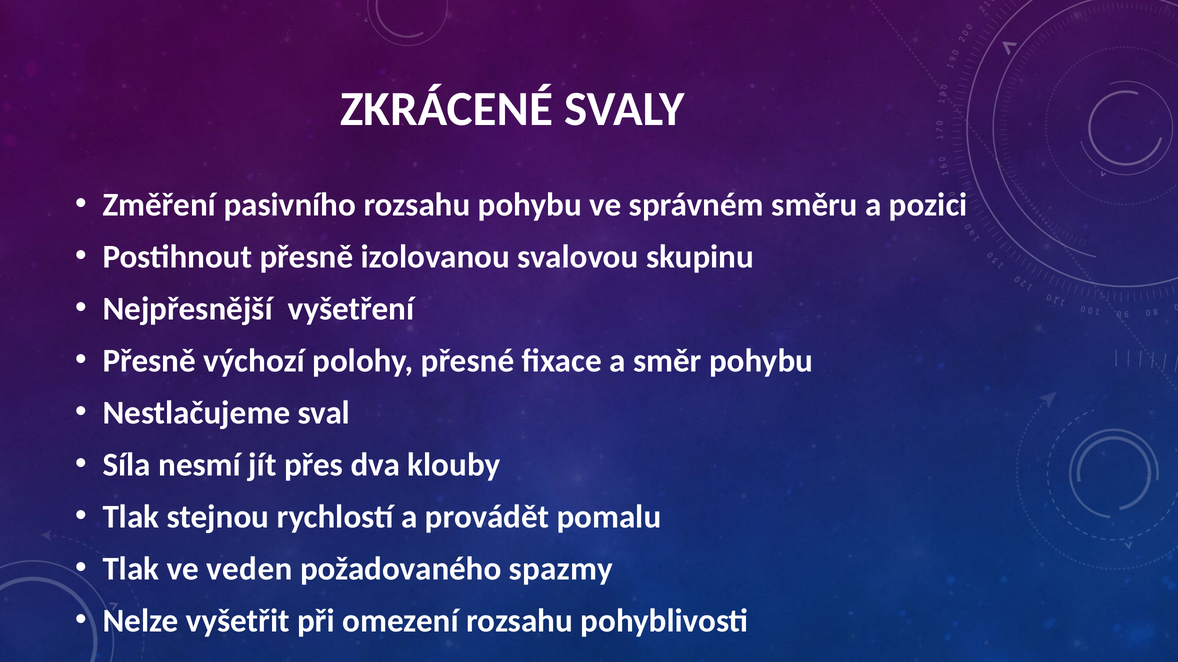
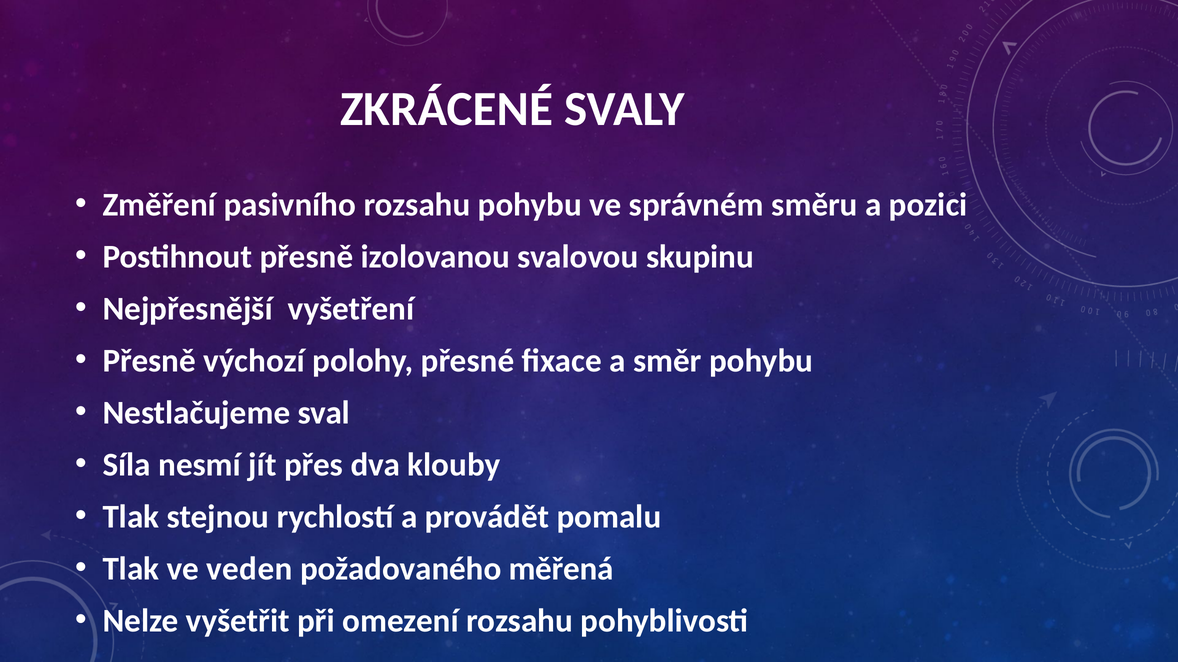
spazmy: spazmy -> měřená (561, 569)
